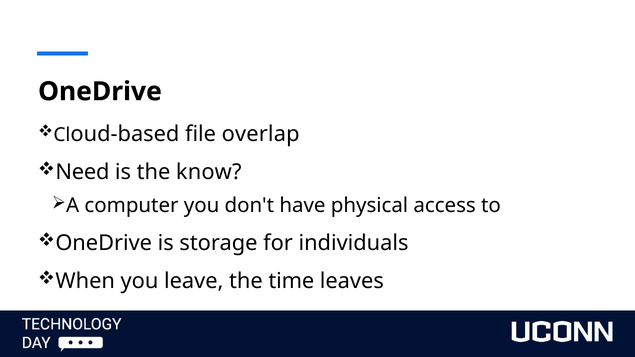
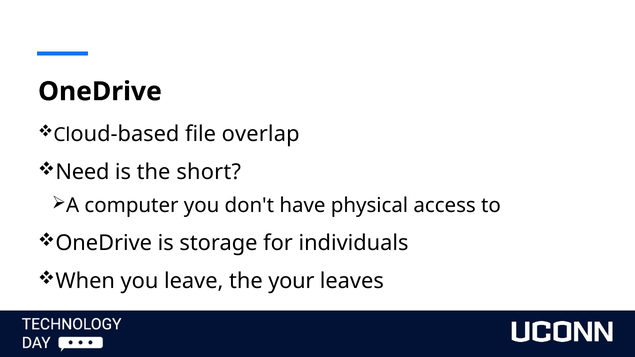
know: know -> short (209, 172)
time: time -> your (291, 281)
